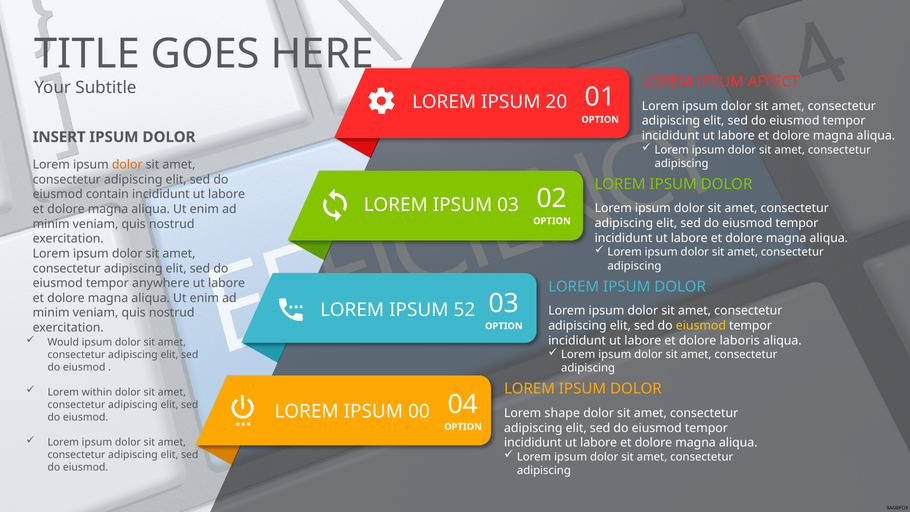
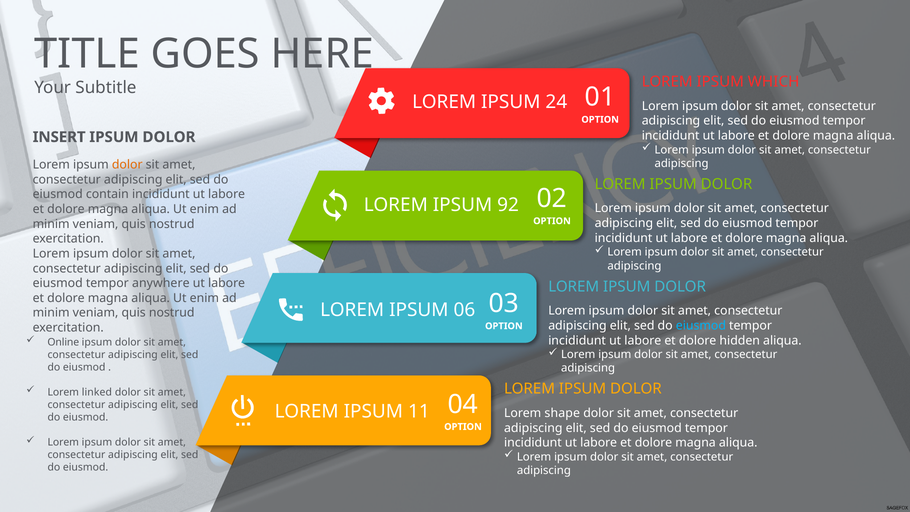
AFFECT: AFFECT -> WHICH (774, 82)
20: 20 -> 24 (556, 102)
IPSUM 03: 03 -> 92 (508, 205)
52: 52 -> 06 (464, 310)
eiusmod colour: yellow -> light blue (701, 326)
Would: Would -> Online (63, 342)
laboris: laboris -> hidden (740, 340)
within: within -> linked (97, 392)
00: 00 -> 11 (419, 411)
